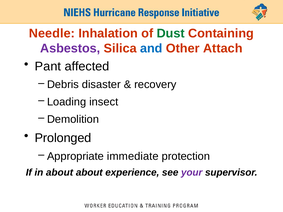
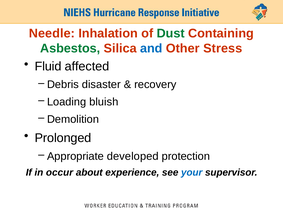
Asbestos colour: purple -> green (70, 48)
Attach: Attach -> Stress (223, 48)
Pant: Pant -> Fluid (48, 66)
insect: insect -> bluish (104, 102)
immediate: immediate -> developed (133, 156)
in about: about -> occur (60, 173)
your colour: purple -> blue (192, 173)
